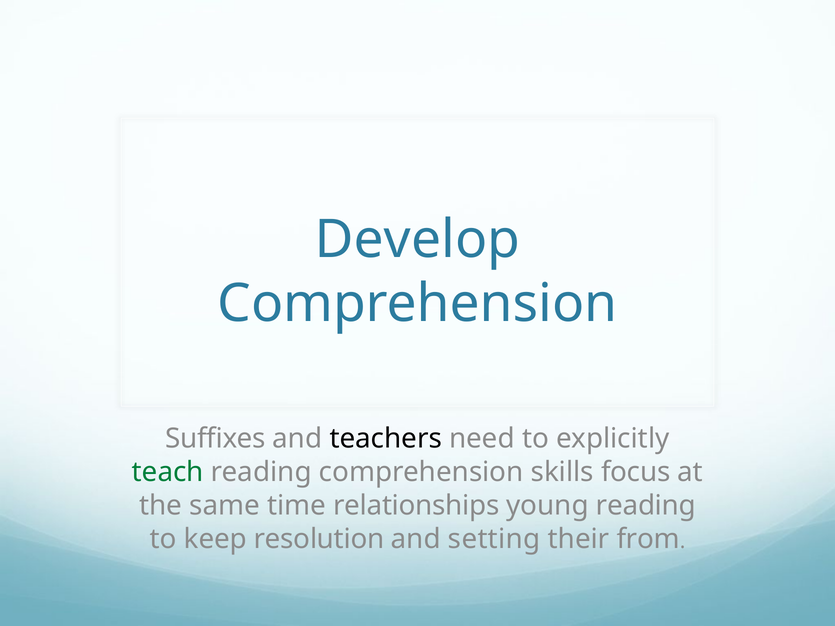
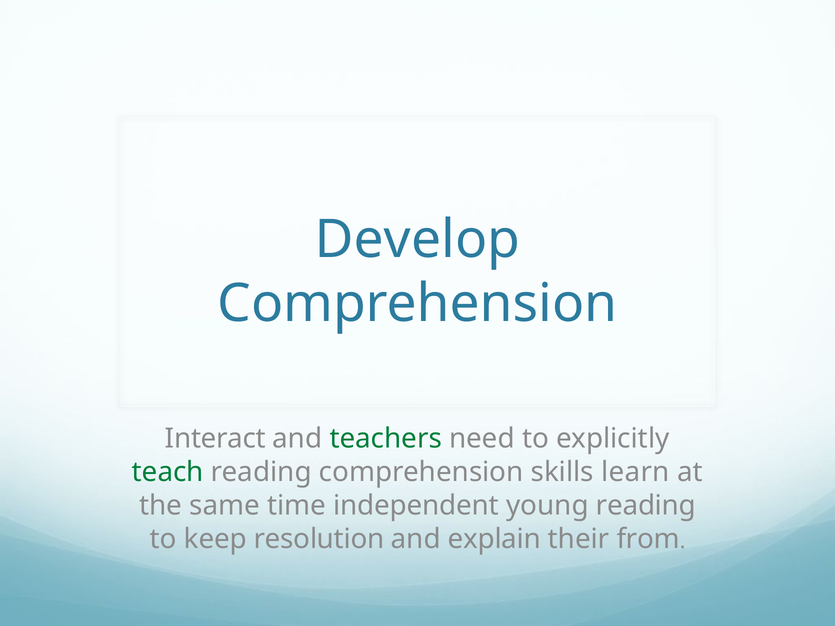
Suffixes: Suffixes -> Interact (215, 439)
teachers colour: black -> green (386, 439)
focus: focus -> learn (635, 472)
relationships: relationships -> independent (416, 506)
setting: setting -> explain (494, 539)
